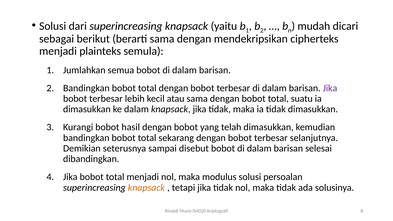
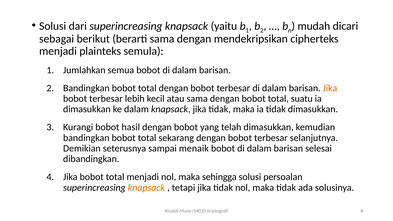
Jika colour: purple -> orange (330, 88)
disebut: disebut -> menaik (194, 148)
modulus: modulus -> sehingga (219, 177)
